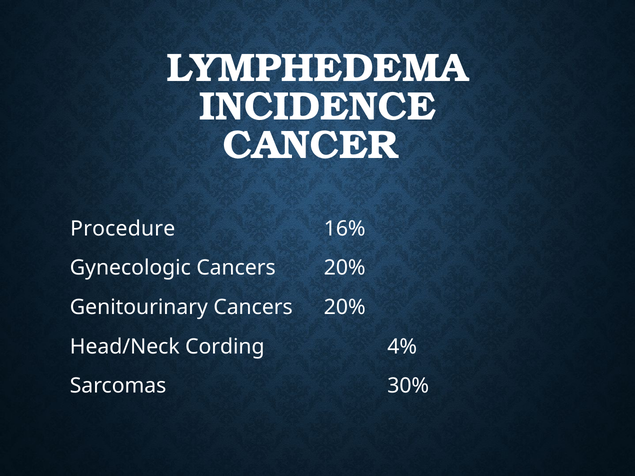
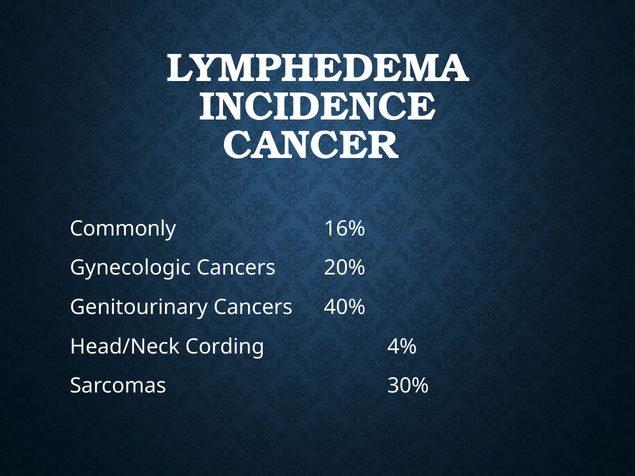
Procedure: Procedure -> Commonly (123, 229)
Genitourinary Cancers 20%: 20% -> 40% (345, 307)
